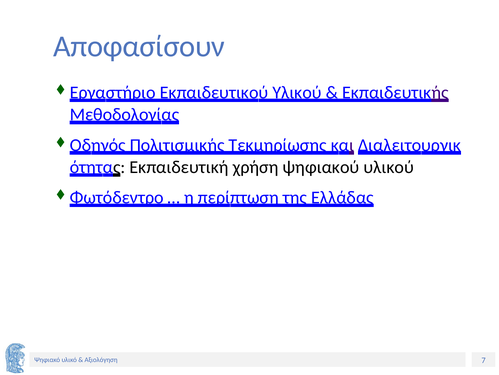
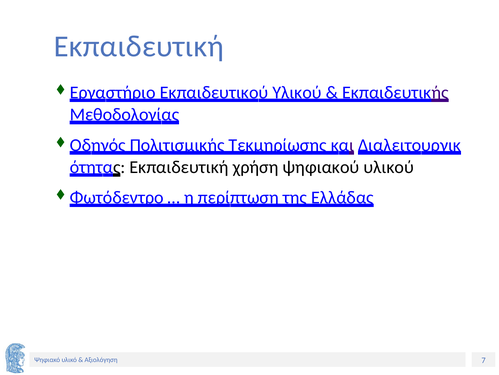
Αποφασίσουν: Αποφασίσουν -> Εκπαιδευτική (139, 46)
